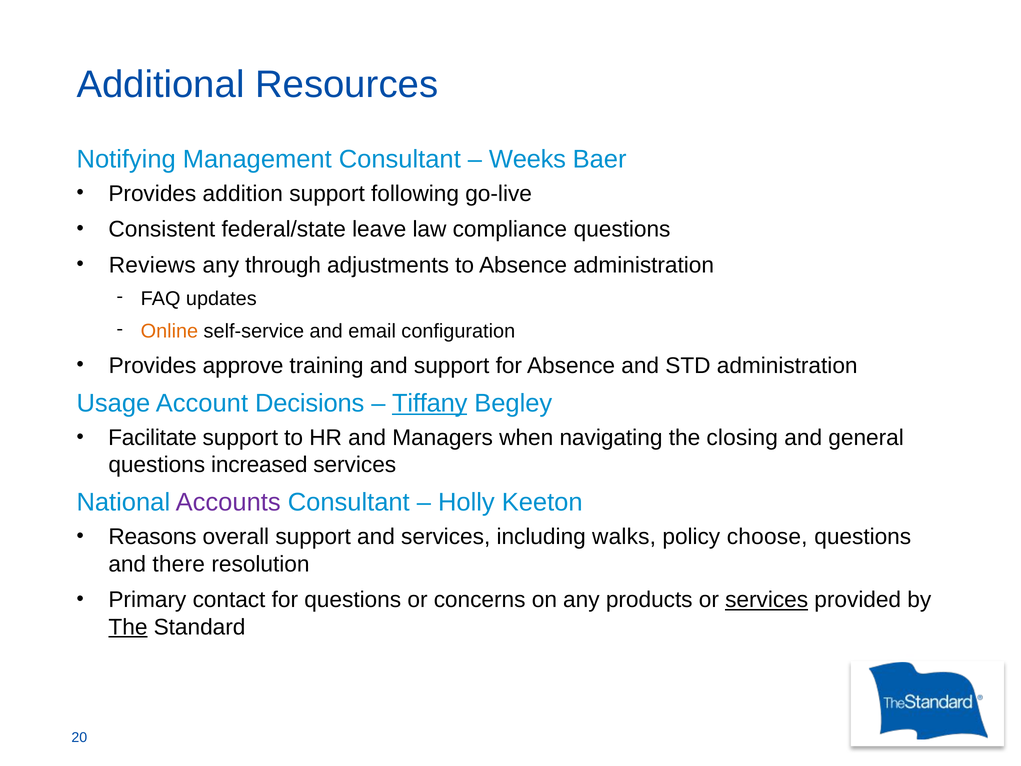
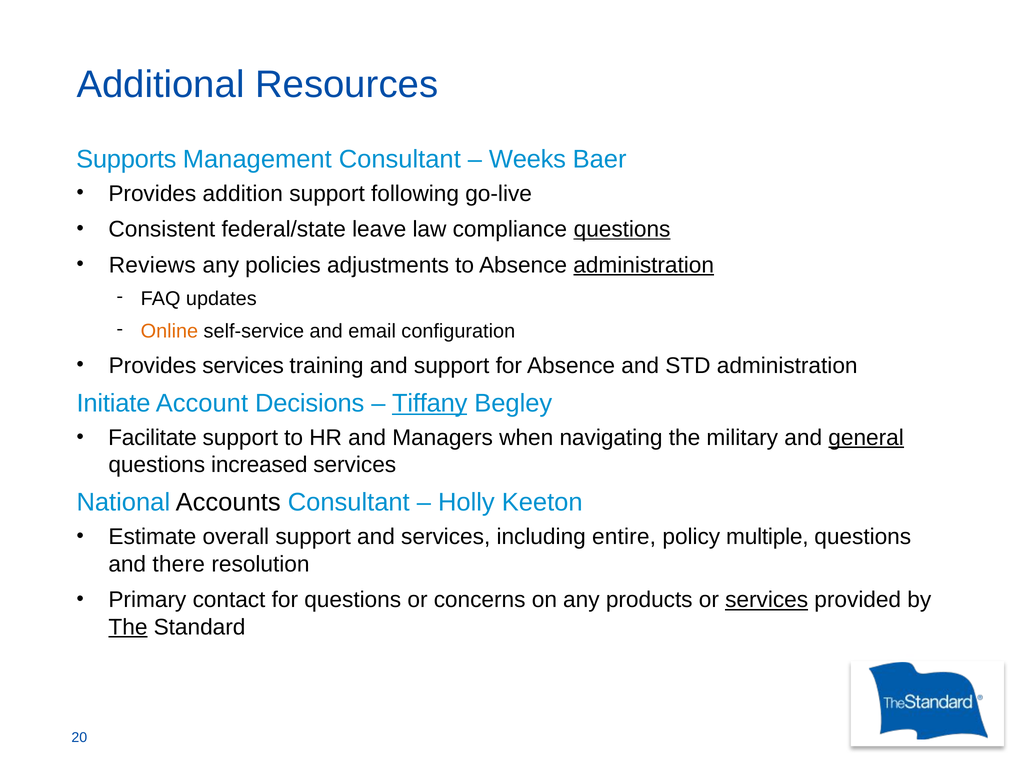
Notifying: Notifying -> Supports (126, 159)
questions underline: none -> present (622, 229)
through: through -> policies (283, 265)
administration underline: none -> present (644, 265)
Provides approve: approve -> services (243, 365)
Usage: Usage -> Initiate (114, 403)
closing: closing -> military (742, 437)
general underline: none -> present (866, 437)
Accounts colour: purple -> black (228, 502)
Reasons: Reasons -> Estimate (152, 537)
walks: walks -> entire (624, 537)
choose: choose -> multiple (767, 537)
